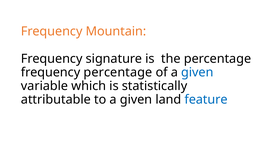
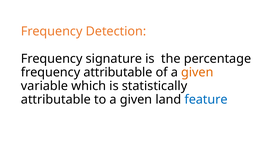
Mountain: Mountain -> Detection (116, 31)
frequency percentage: percentage -> attributable (118, 72)
given colour: blue -> orange (197, 72)
